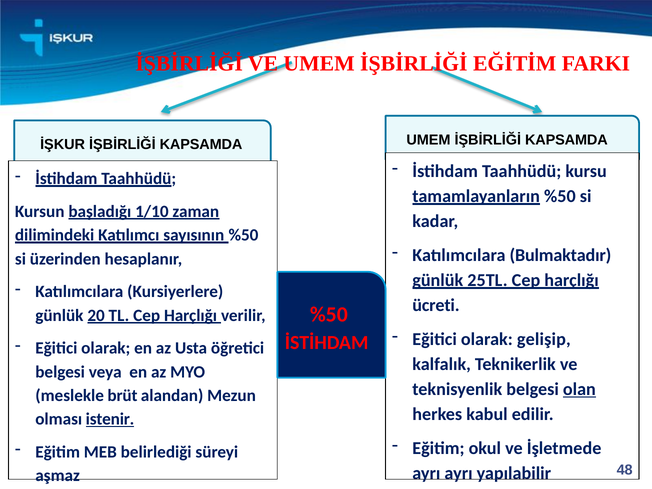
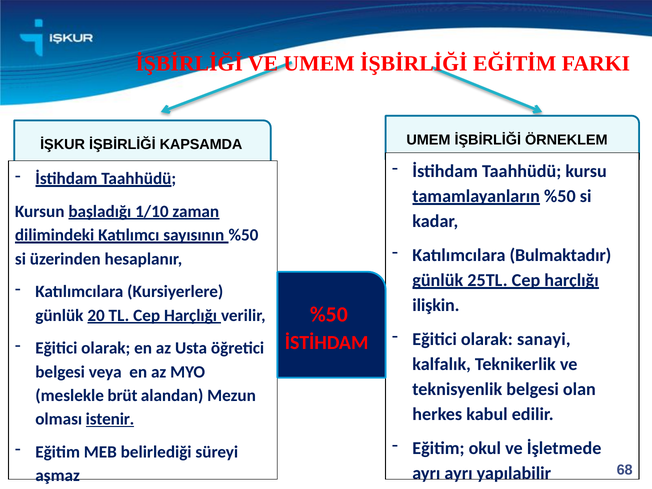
UMEM İŞBİRLİĞİ KAPSAMDA: KAPSAMDA -> ÖRNEKLEM (566, 140)
ücreti: ücreti -> ilişkin (436, 305)
gelişip: gelişip -> sanayi (544, 339)
olan underline: present -> none (579, 389)
48: 48 -> 68 (625, 470)
